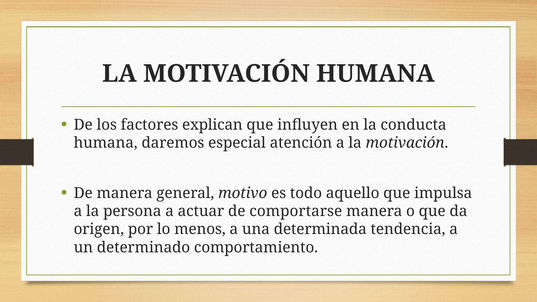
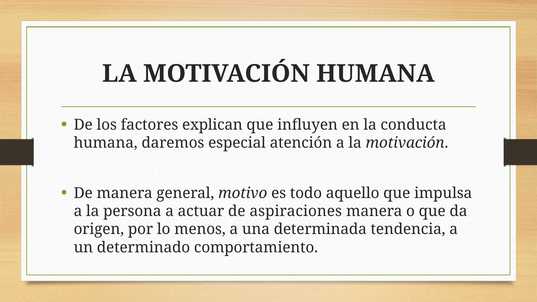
comportarse: comportarse -> aspiraciones (296, 211)
